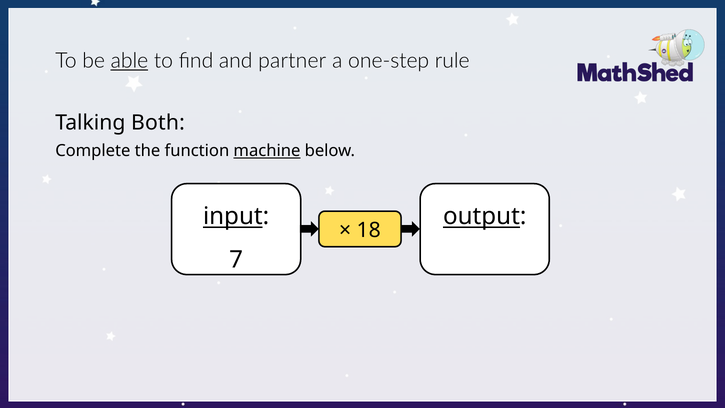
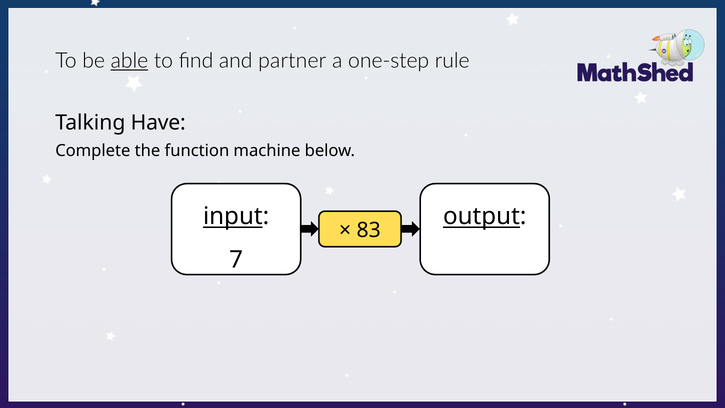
Both: Both -> Have (158, 123)
machine underline: present -> none (267, 151)
18: 18 -> 83 (369, 230)
